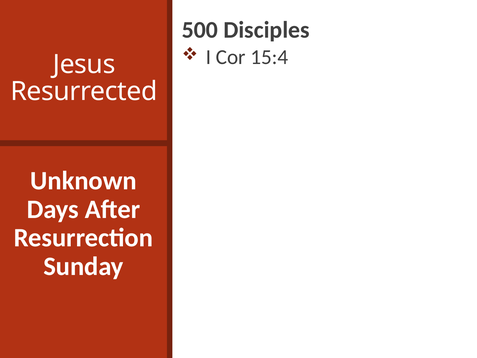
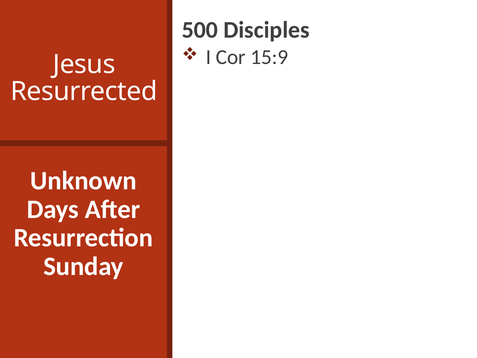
15:4: 15:4 -> 15:9 (269, 57)
